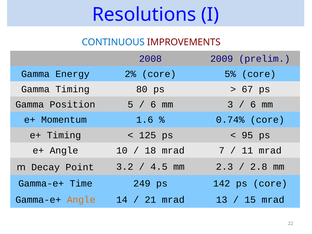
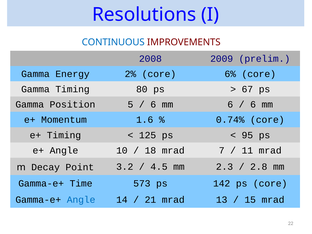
5%: 5% -> 6% (230, 74)
mm 3: 3 -> 6 (230, 104)
249: 249 -> 573 (142, 183)
Angle colour: orange -> blue (81, 200)
